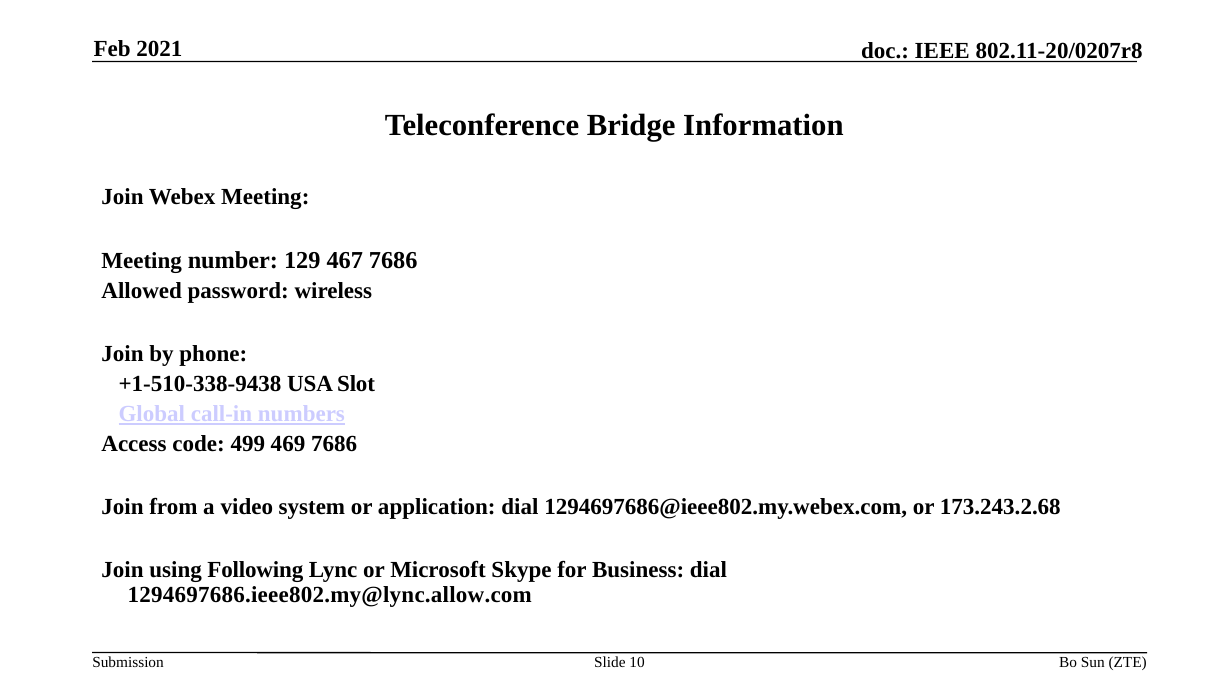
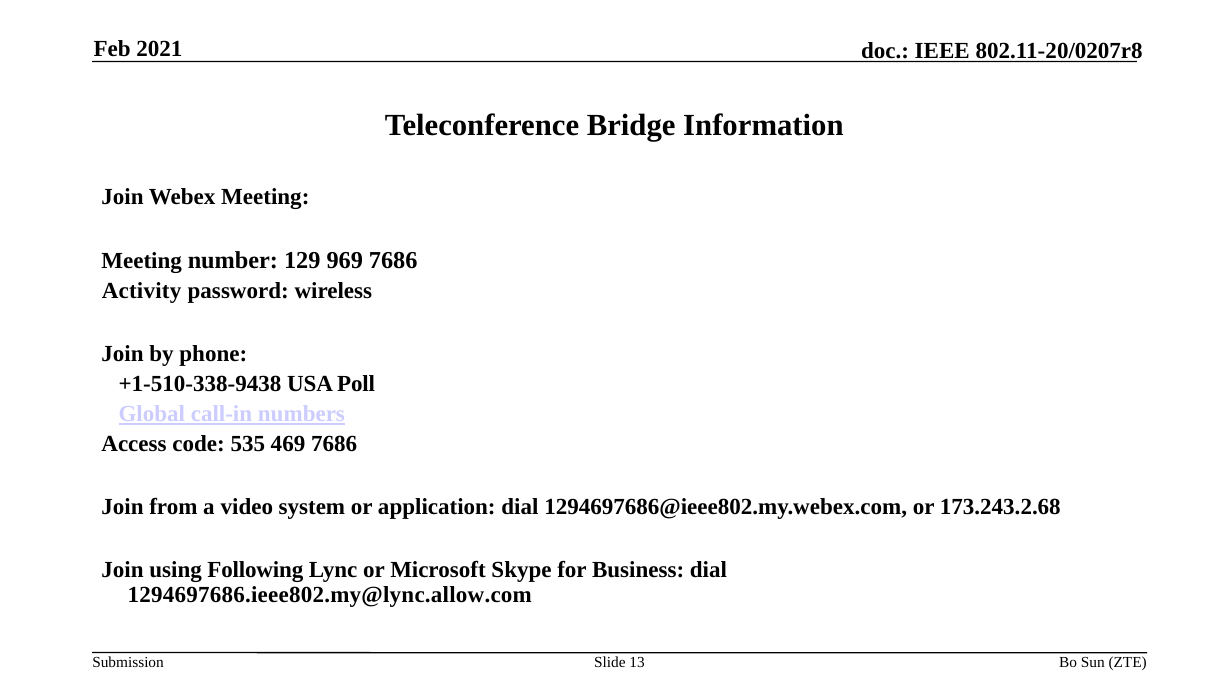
467: 467 -> 969 (345, 260)
Allowed: Allowed -> Activity (142, 291)
Slot: Slot -> Poll (356, 384)
499: 499 -> 535 (248, 444)
10: 10 -> 13 (637, 663)
